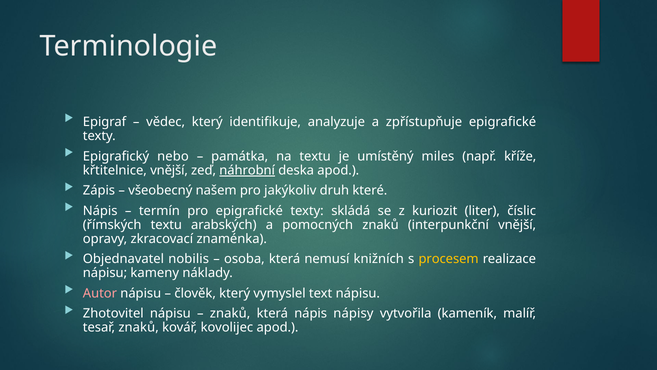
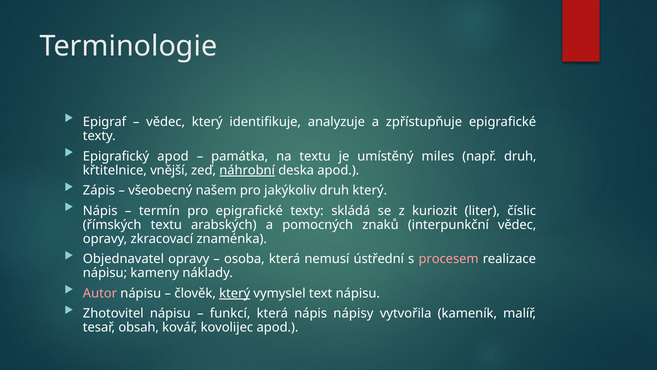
Epigrafický nebo: nebo -> apod (173, 156)
např kříže: kříže -> druh (520, 156)
druh které: které -> který (370, 190)
interpunkční vnější: vnější -> vědec (517, 225)
Objednavatel nobilis: nobilis -> opravy (189, 259)
knižních: knižních -> ústřední (379, 259)
procesem colour: yellow -> pink (449, 259)
který underline: none -> present (235, 293)
znaků: znaků -> funkcí (230, 313)
tesař znaků: znaků -> obsah (139, 327)
